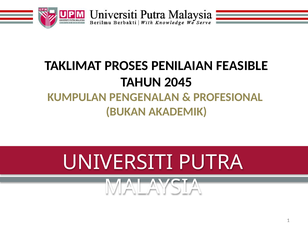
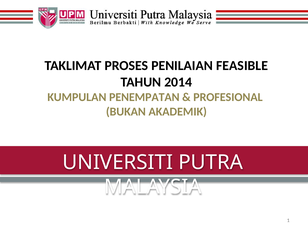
2045: 2045 -> 2014 (178, 82)
PENGENALAN: PENGENALAN -> PENEMPATAN (144, 97)
